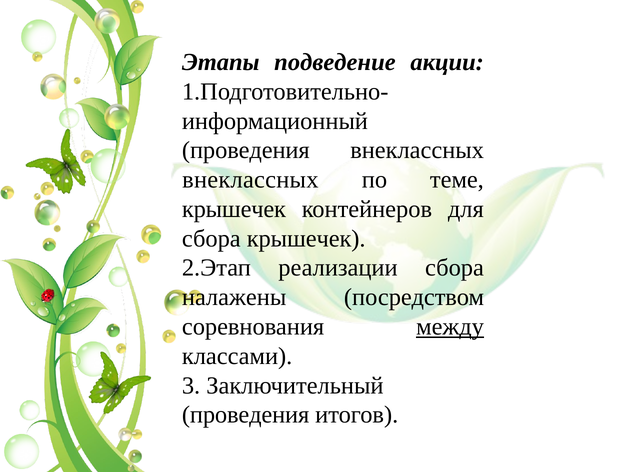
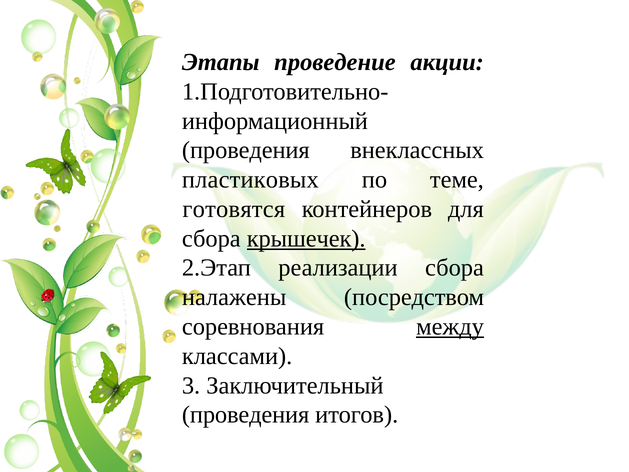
подведение: подведение -> проведение (335, 62)
внеклассных: внеклассных -> пластиковых (250, 180)
крышечек: крышечек -> готовятся (234, 209)
крышечек underline: none -> present (306, 238)
